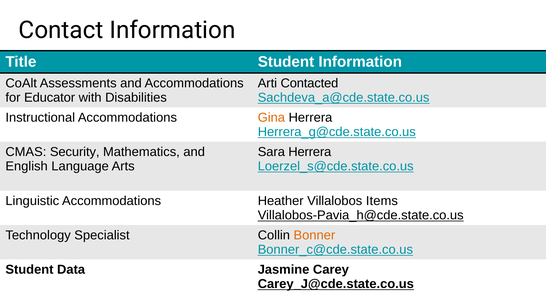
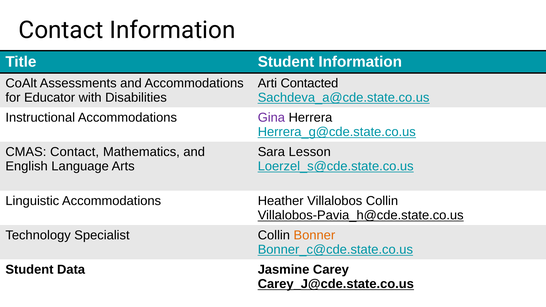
Gina colour: orange -> purple (271, 118)
CMAS Security: Security -> Contact (75, 152)
Sara Herrera: Herrera -> Lesson (310, 152)
Villalobos Items: Items -> Collin (382, 201)
